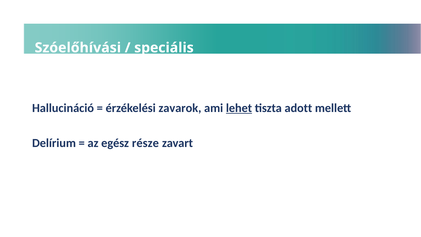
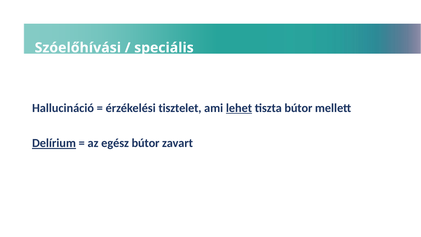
zavarok: zavarok -> tisztelet (180, 108)
tiszta adott: adott -> bútor (298, 108)
Delírium underline: none -> present (54, 143)
egész része: része -> bútor (146, 143)
